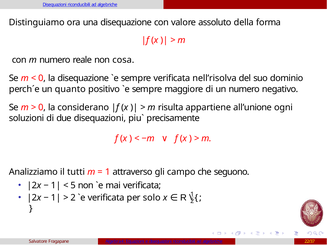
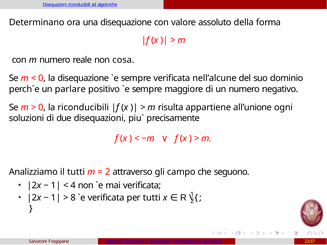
Distinguiamo: Distinguiamo -> Determinano (37, 22)
nell’risolva: nell’risolva -> nell’alcune (214, 78)
quanto: quanto -> parlare (70, 89)
la considerano: considerano -> riconducibili (83, 108)
1: 1 -> 2 (108, 172)
5: 5 -> 4 (73, 186)
2: 2 -> 8 (73, 198)
per solo: solo -> tutti (152, 198)
